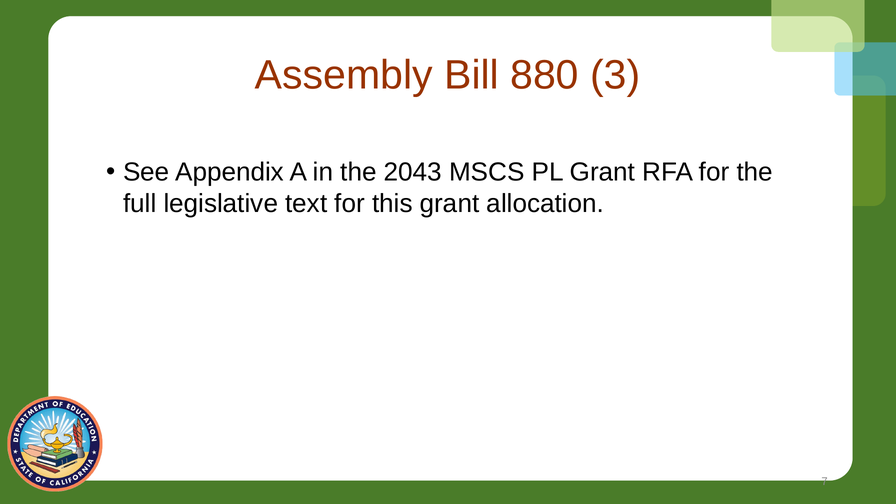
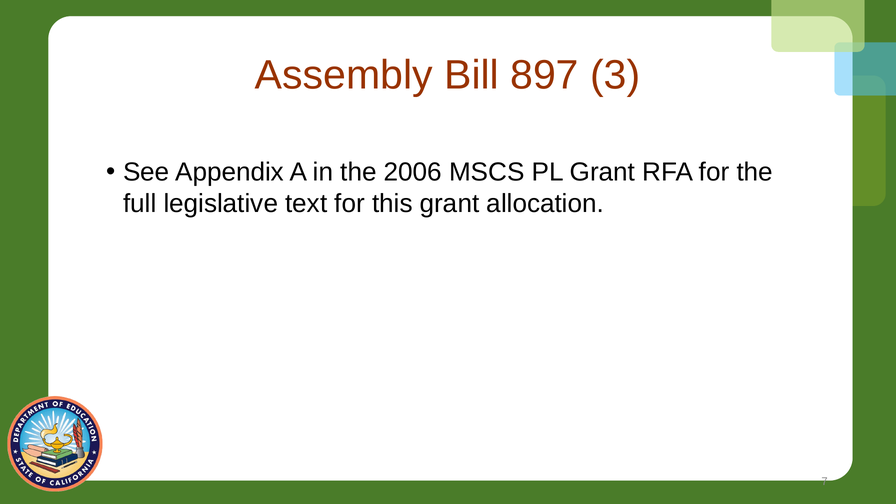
880: 880 -> 897 (545, 75)
2043: 2043 -> 2006 (413, 172)
